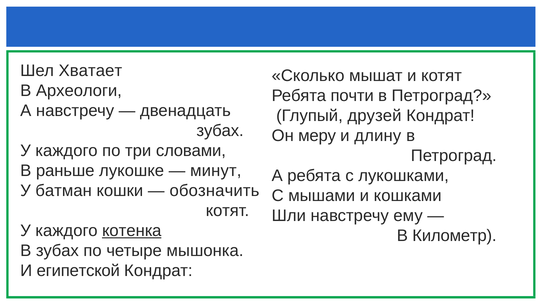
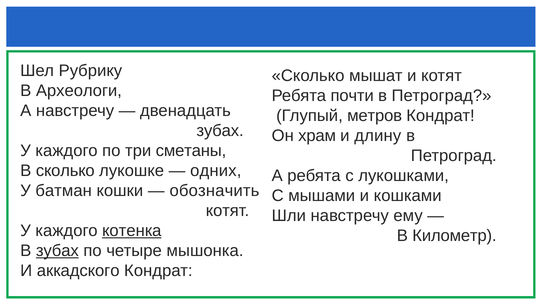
Хватает: Хватает -> Рубрику (90, 71)
друзей: друзей -> метров (375, 116)
меру: меру -> храм (317, 136)
словами: словами -> сметаны (191, 150)
В раньше: раньше -> сколько (65, 170)
минут: минут -> одних (216, 170)
зубах underline: none -> present (57, 250)
египетской: египетской -> аккадского (78, 270)
